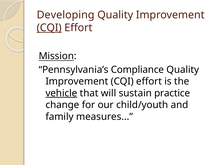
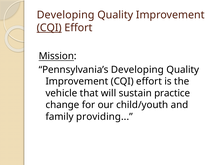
Pennsylvania’s Compliance: Compliance -> Developing (137, 70)
vehicle underline: present -> none (61, 93)
measures: measures -> providing (104, 117)
